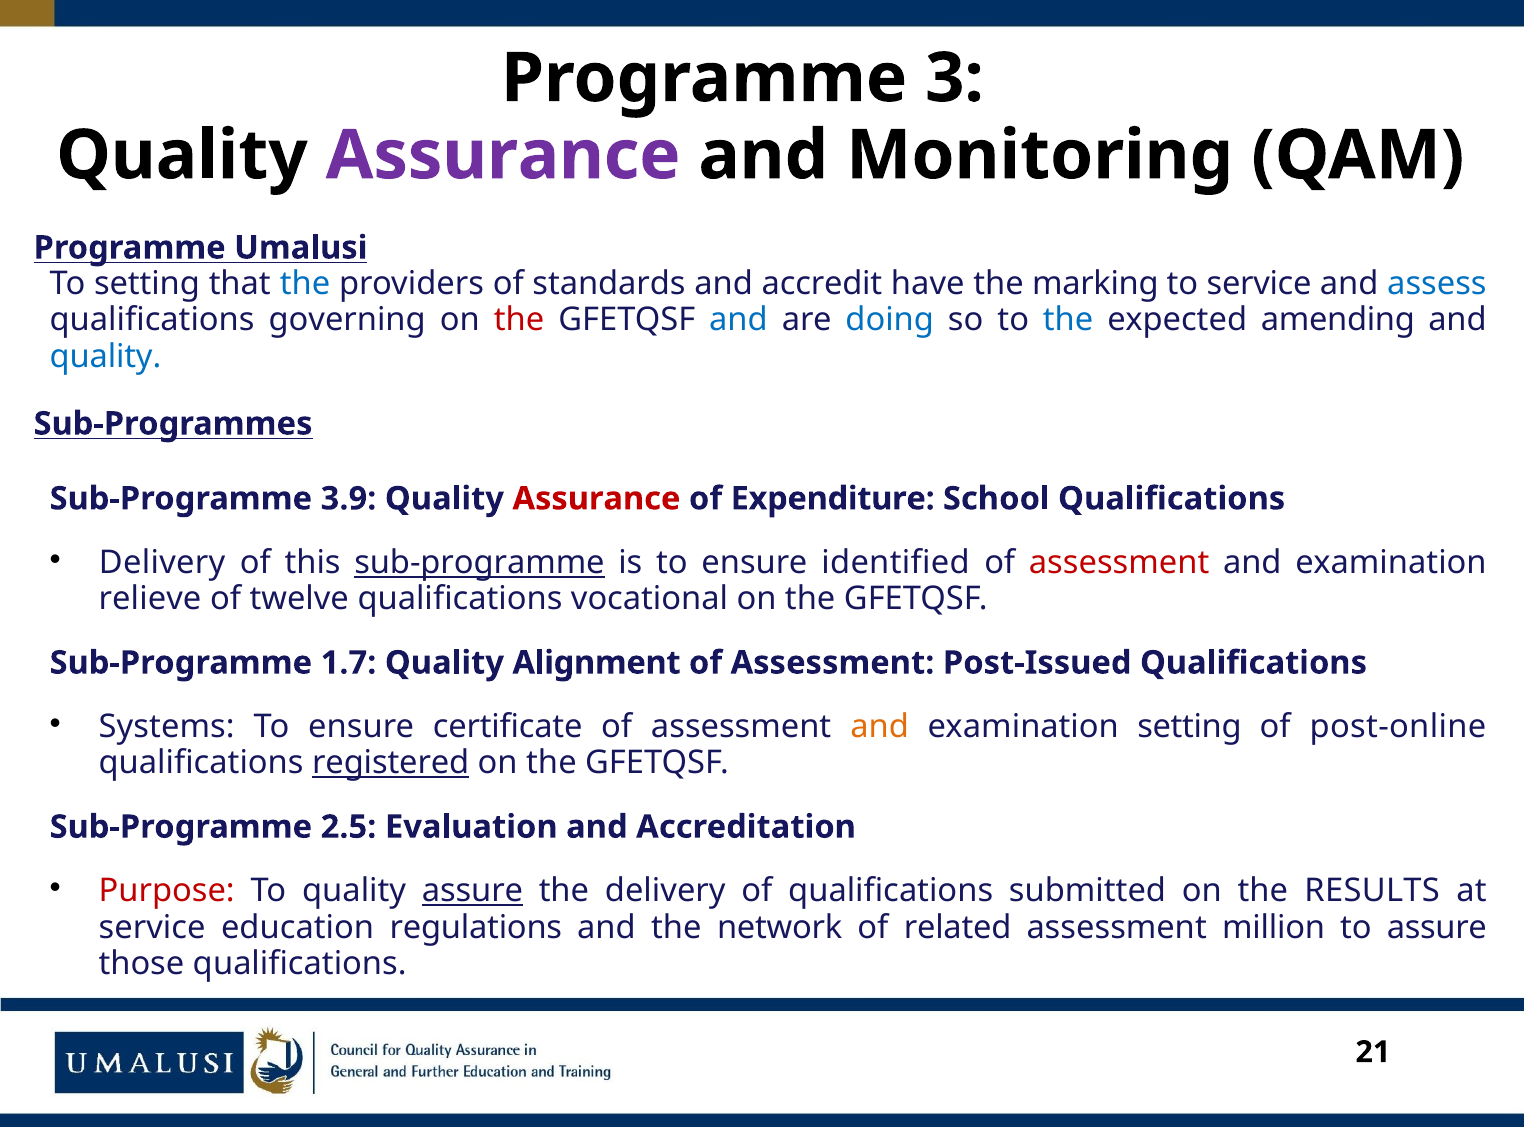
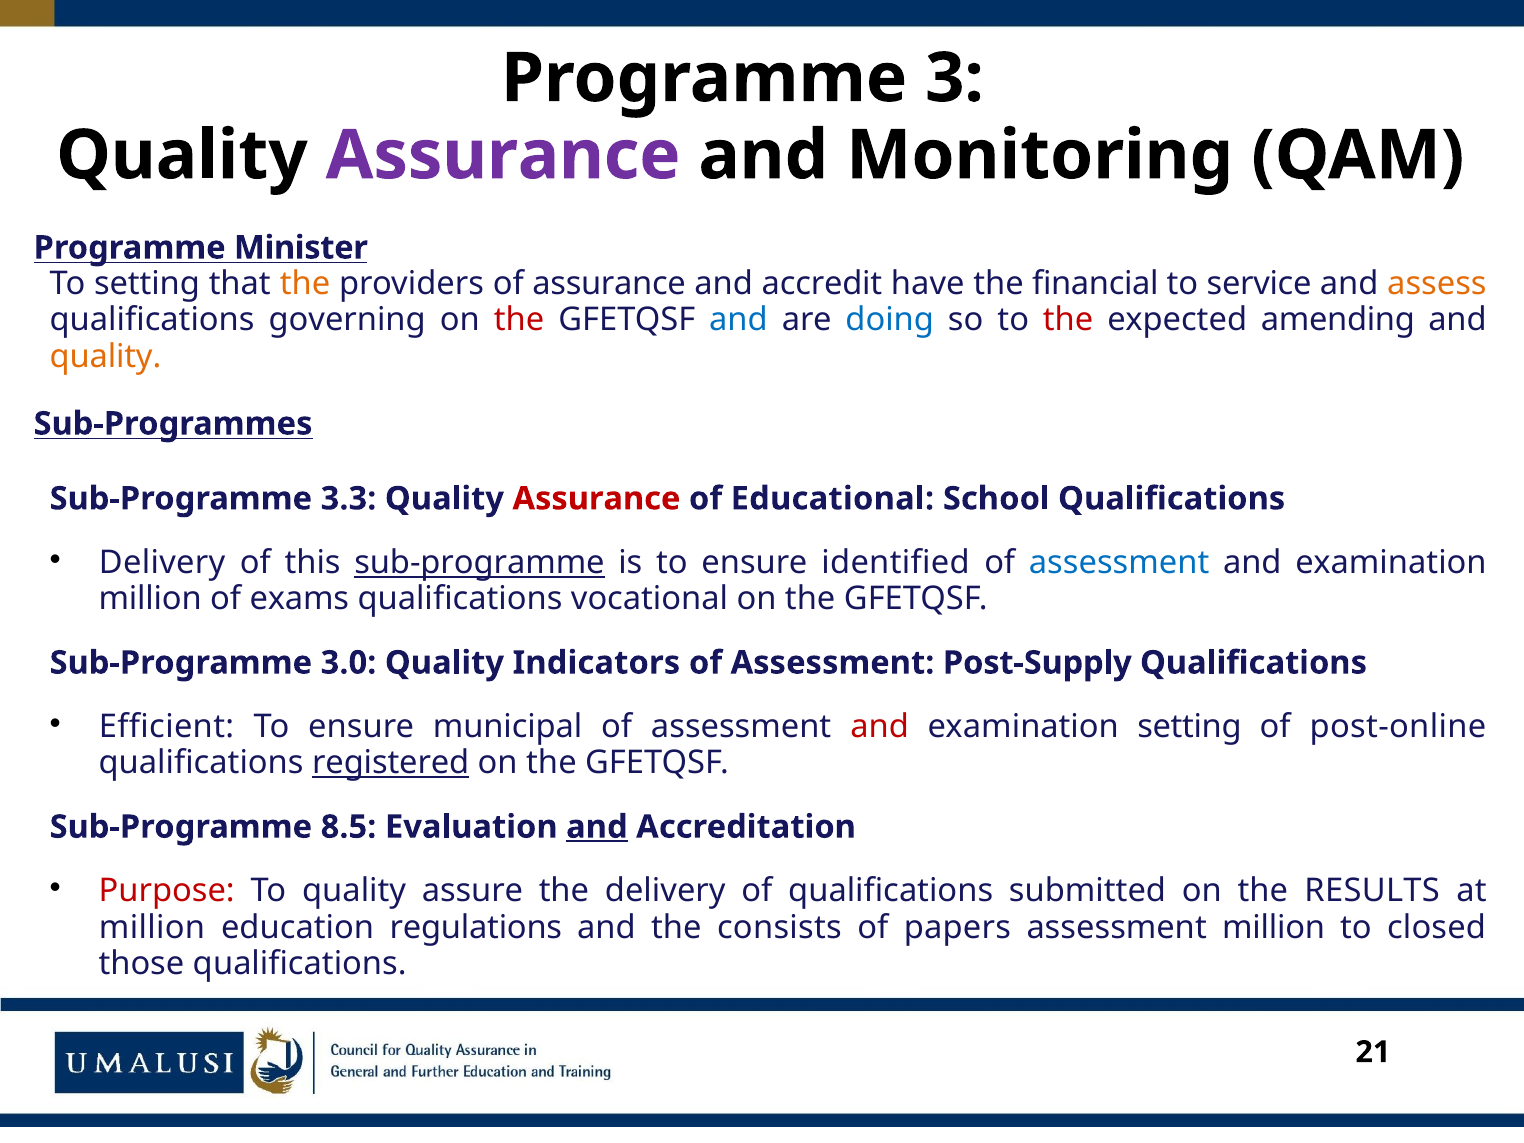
Umalusi: Umalusi -> Minister (301, 248)
the colour: blue -> orange (305, 283)
of standards: standards -> assurance (609, 283)
marking: marking -> financial (1095, 283)
assess colour: blue -> orange (1437, 283)
the colour: blue -> red (1068, 320)
quality colour: blue -> orange (105, 356)
3.9: 3.9 -> 3.3 (349, 499)
Expenditure: Expenditure -> Educational (832, 499)
assessment colour: red -> blue (1119, 562)
relieve: relieve -> million (150, 599)
twelve: twelve -> exams (299, 599)
1.7: 1.7 -> 3.0 (349, 663)
Alignment: Alignment -> Indicators (596, 663)
Post-Issued: Post-Issued -> Post-Supply (1037, 663)
Systems: Systems -> Efficient (167, 727)
certificate: certificate -> municipal (508, 727)
and colour: orange -> red (880, 727)
2.5: 2.5 -> 8.5 (349, 827)
and underline: none -> present (597, 827)
assure underline: present -> none (472, 891)
service: service -> million (152, 927)
network: network -> consists (779, 927)
related: related -> papers (957, 927)
to assure: assure -> closed (1437, 927)
